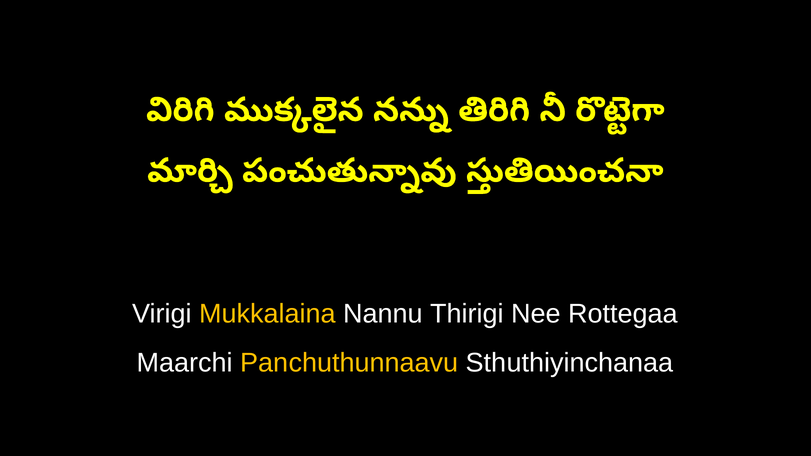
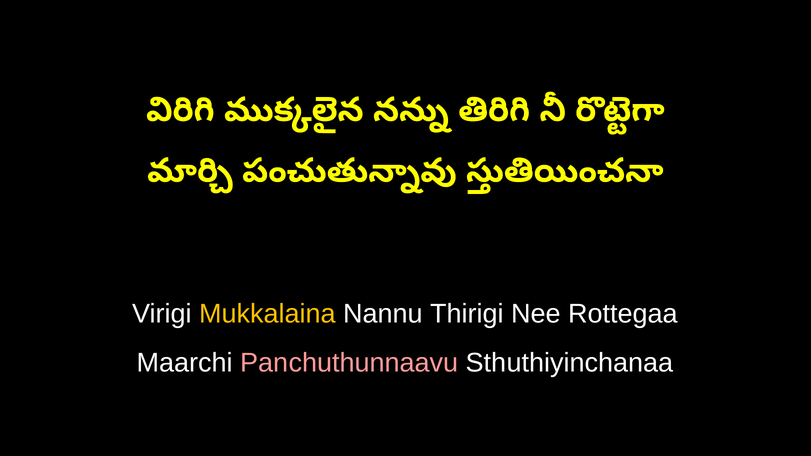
Panchuthunnaavu colour: yellow -> pink (349, 363)
